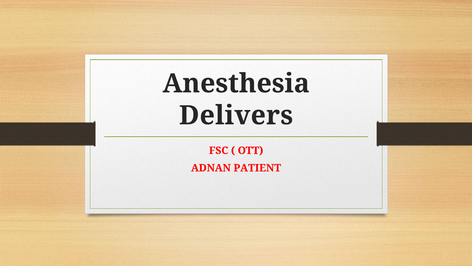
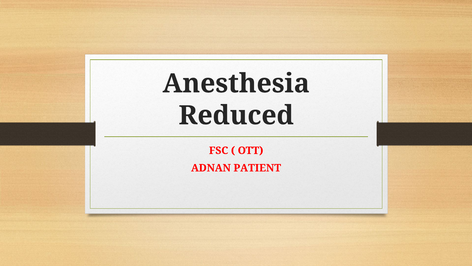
Delivers: Delivers -> Reduced (236, 115)
